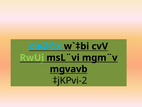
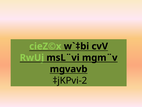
cieZ©x colour: light blue -> light green (45, 46)
